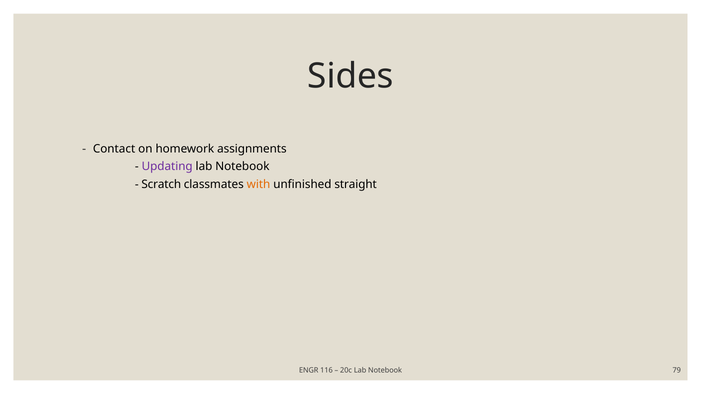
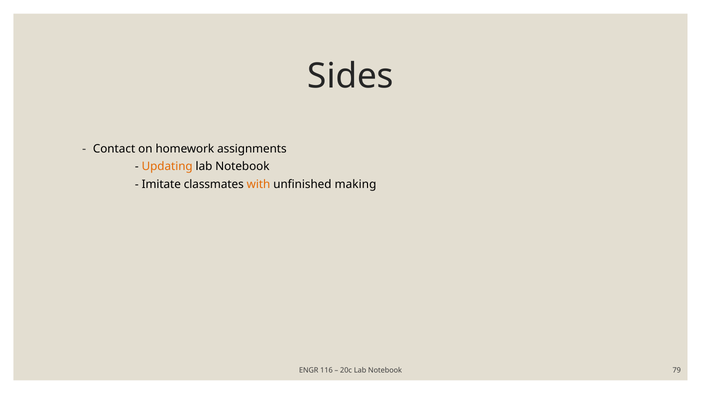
Updating colour: purple -> orange (167, 167)
Scratch: Scratch -> Imitate (161, 184)
straight: straight -> making (356, 184)
